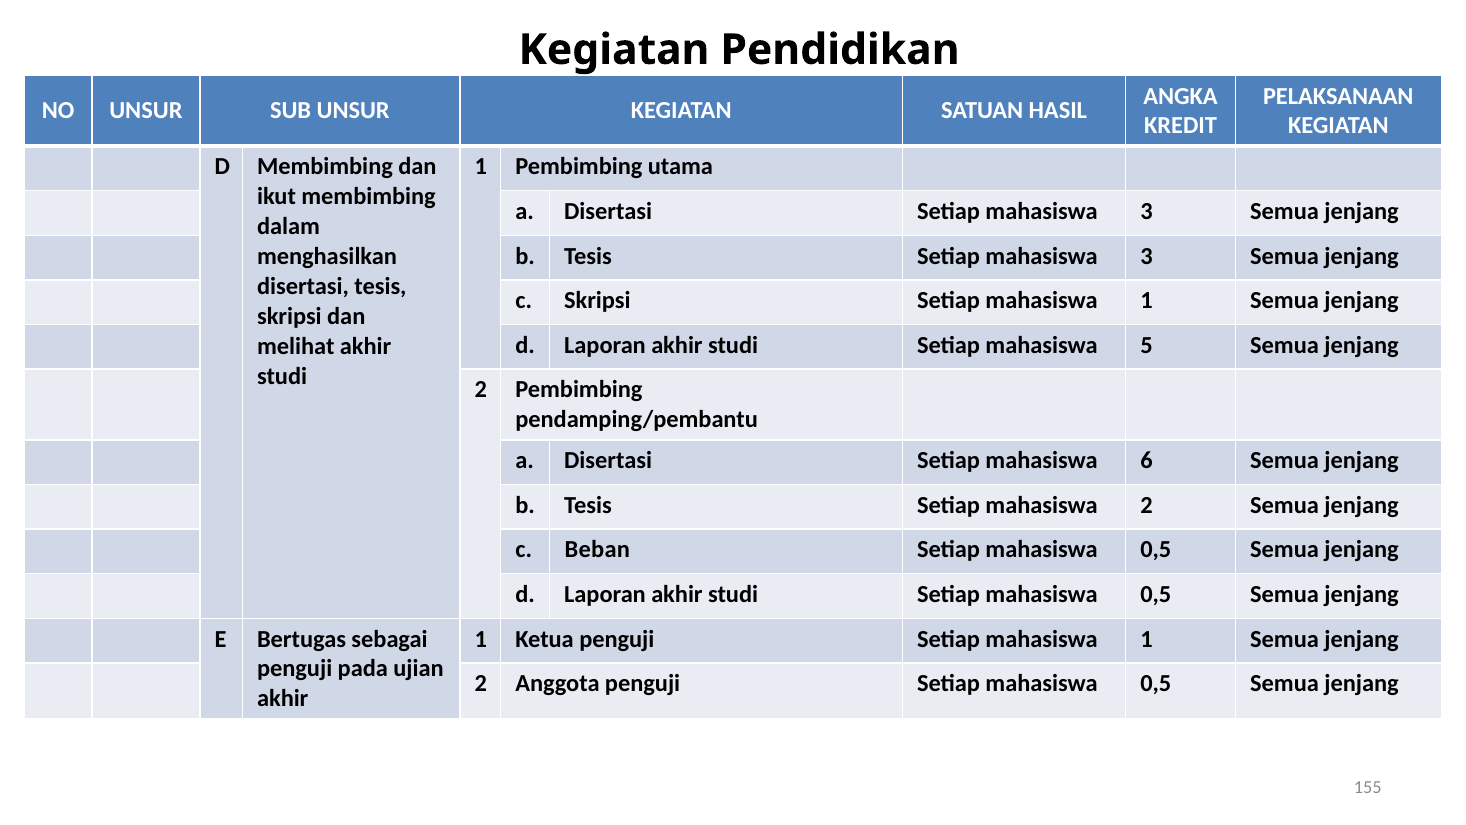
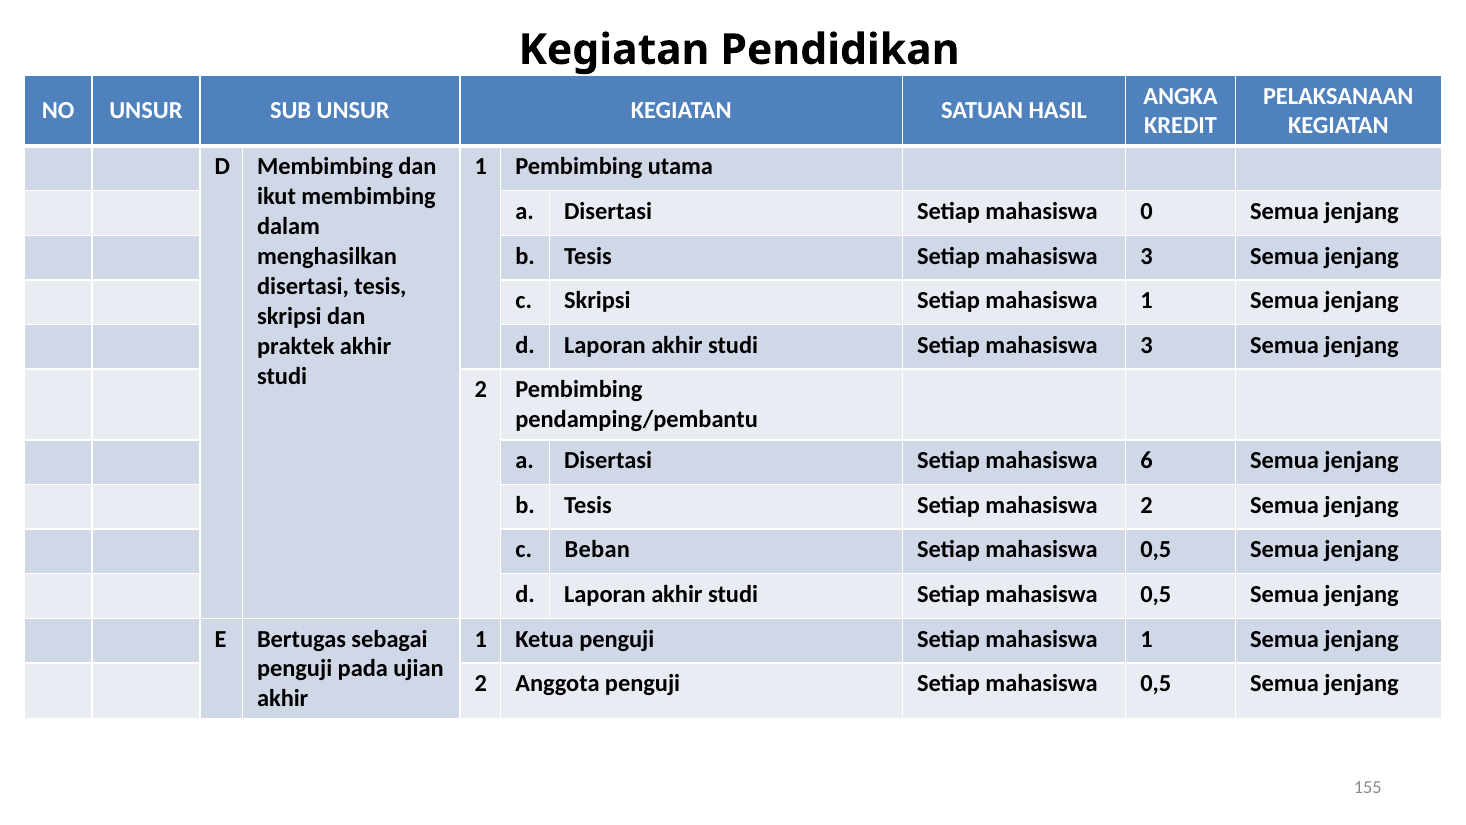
Disertasi Setiap mahasiswa 3: 3 -> 0 (1146, 211)
studi Setiap mahasiswa 5: 5 -> 3 (1146, 345)
melihat: melihat -> praktek (296, 346)
